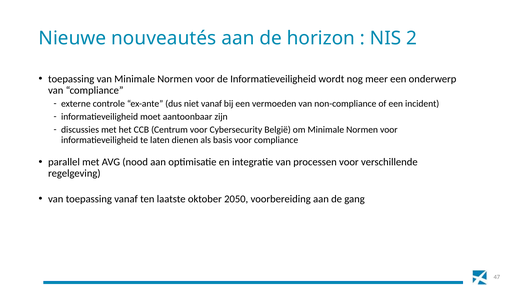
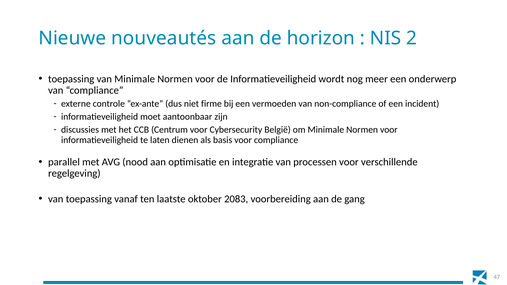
niet vanaf: vanaf -> firme (211, 104)
2050: 2050 -> 2083 (236, 199)
